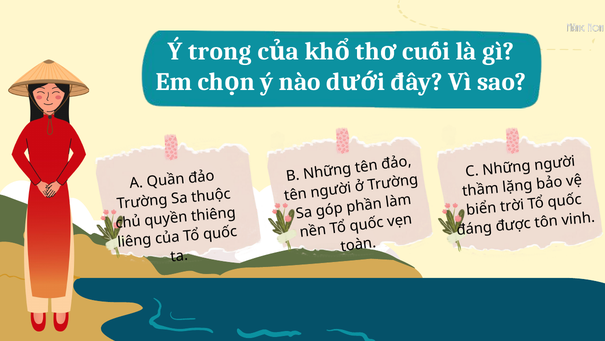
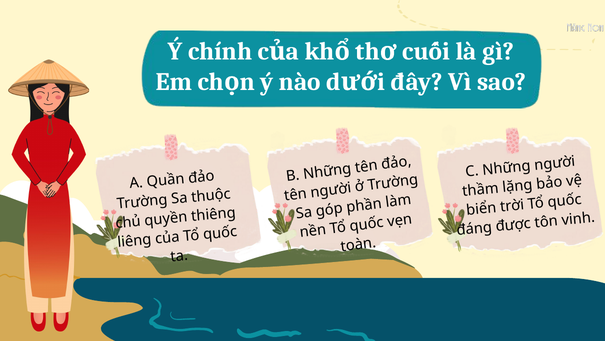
trong: trong -> chính (220, 51)
